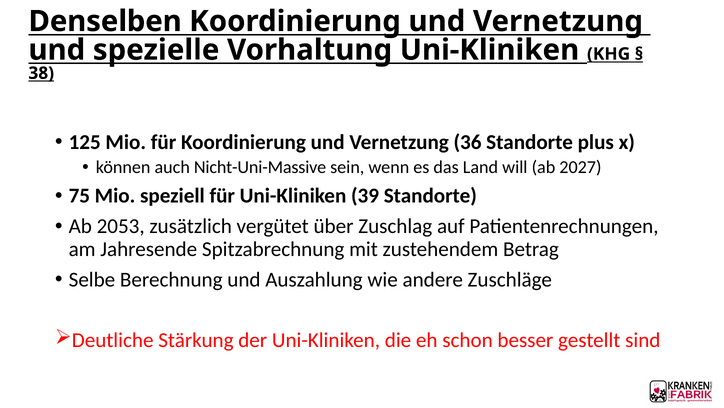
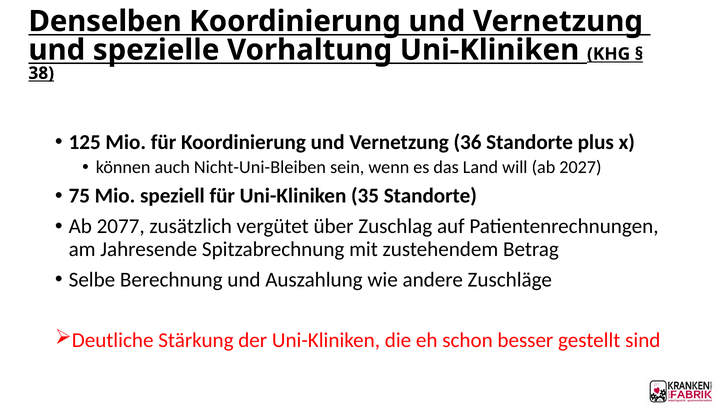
Nicht-Uni-Massive: Nicht-Uni-Massive -> Nicht-Uni-Bleiben (260, 167)
39: 39 -> 35 (365, 196)
2053: 2053 -> 2077 (121, 226)
